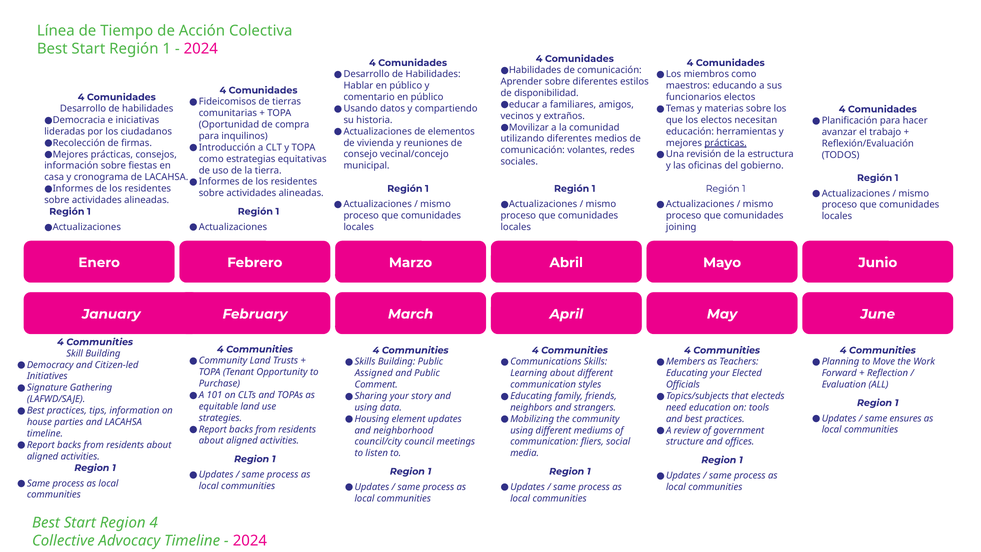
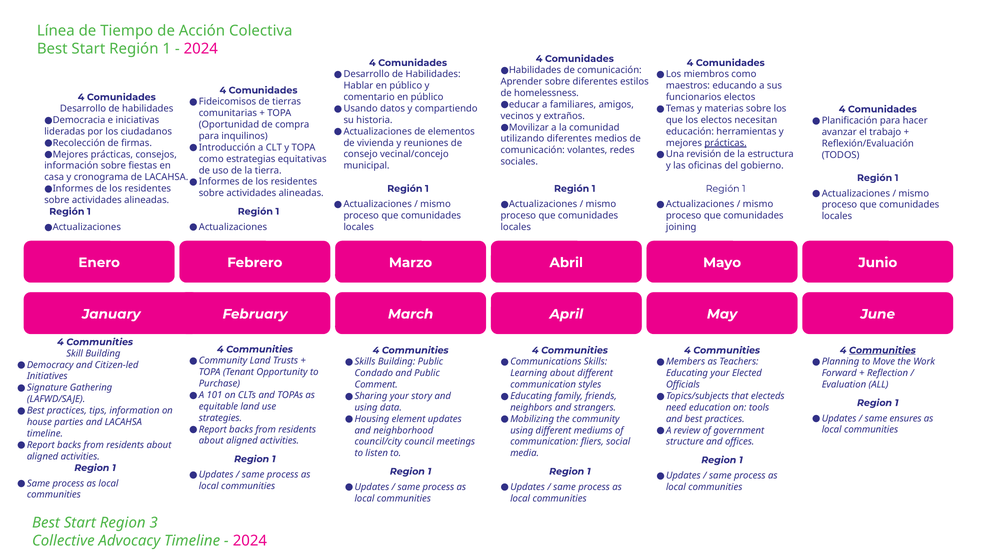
disponibilidad: disponibilidad -> homelessness (546, 93)
Communities underline: none -> present (882, 350)
Assigned: Assigned -> Condado (374, 373)
Region 4: 4 -> 3 (154, 523)
